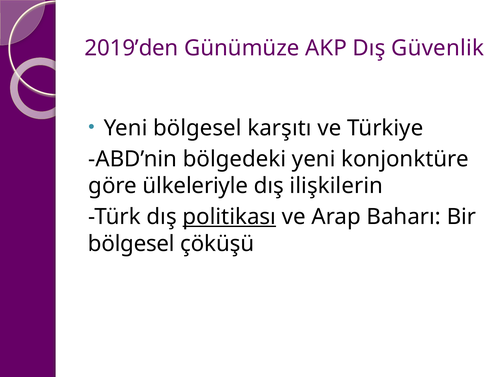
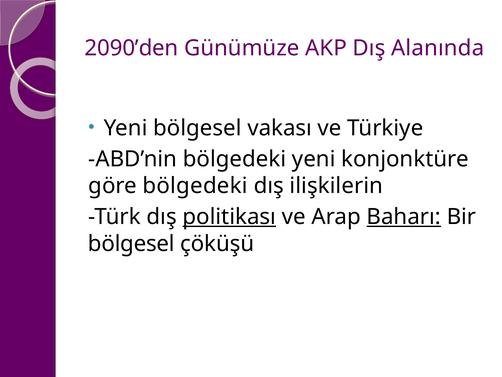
2019’den: 2019’den -> 2090’den (132, 48)
Güvenlik: Güvenlik -> Alanında (438, 48)
karşıtı: karşıtı -> vakası (280, 128)
göre ülkeleriyle: ülkeleriyle -> bölgedeki (195, 186)
Baharı underline: none -> present (404, 217)
